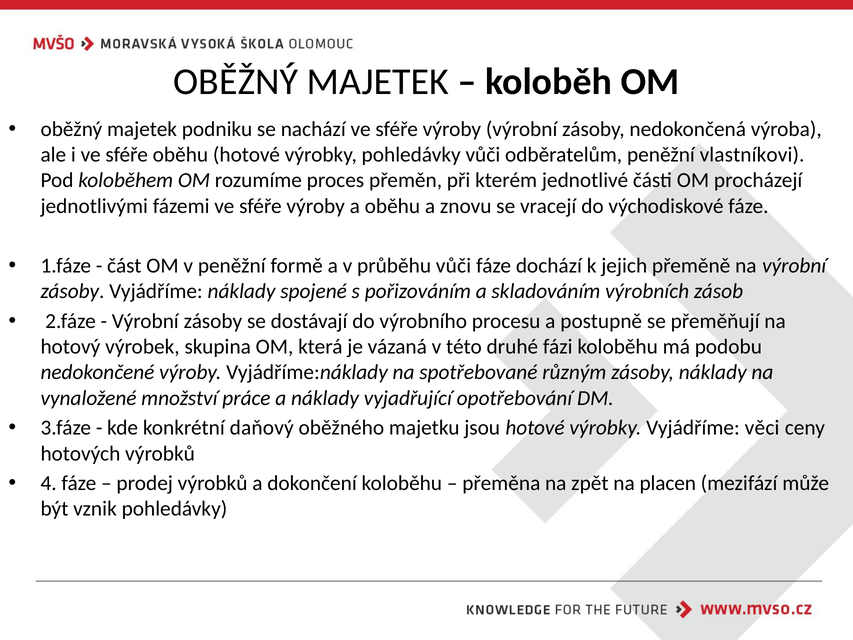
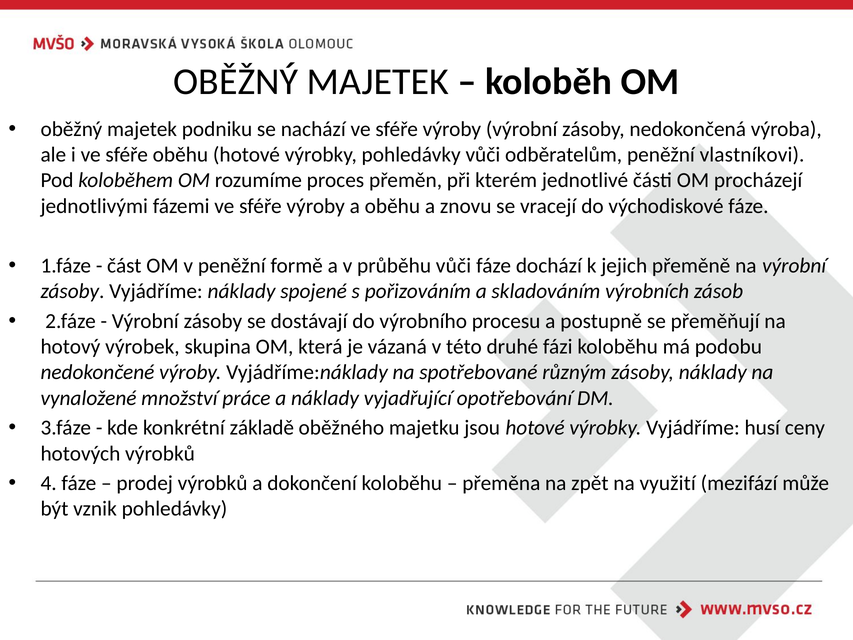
daňový: daňový -> základě (262, 428)
věci: věci -> husí (762, 428)
placen: placen -> využití (668, 483)
